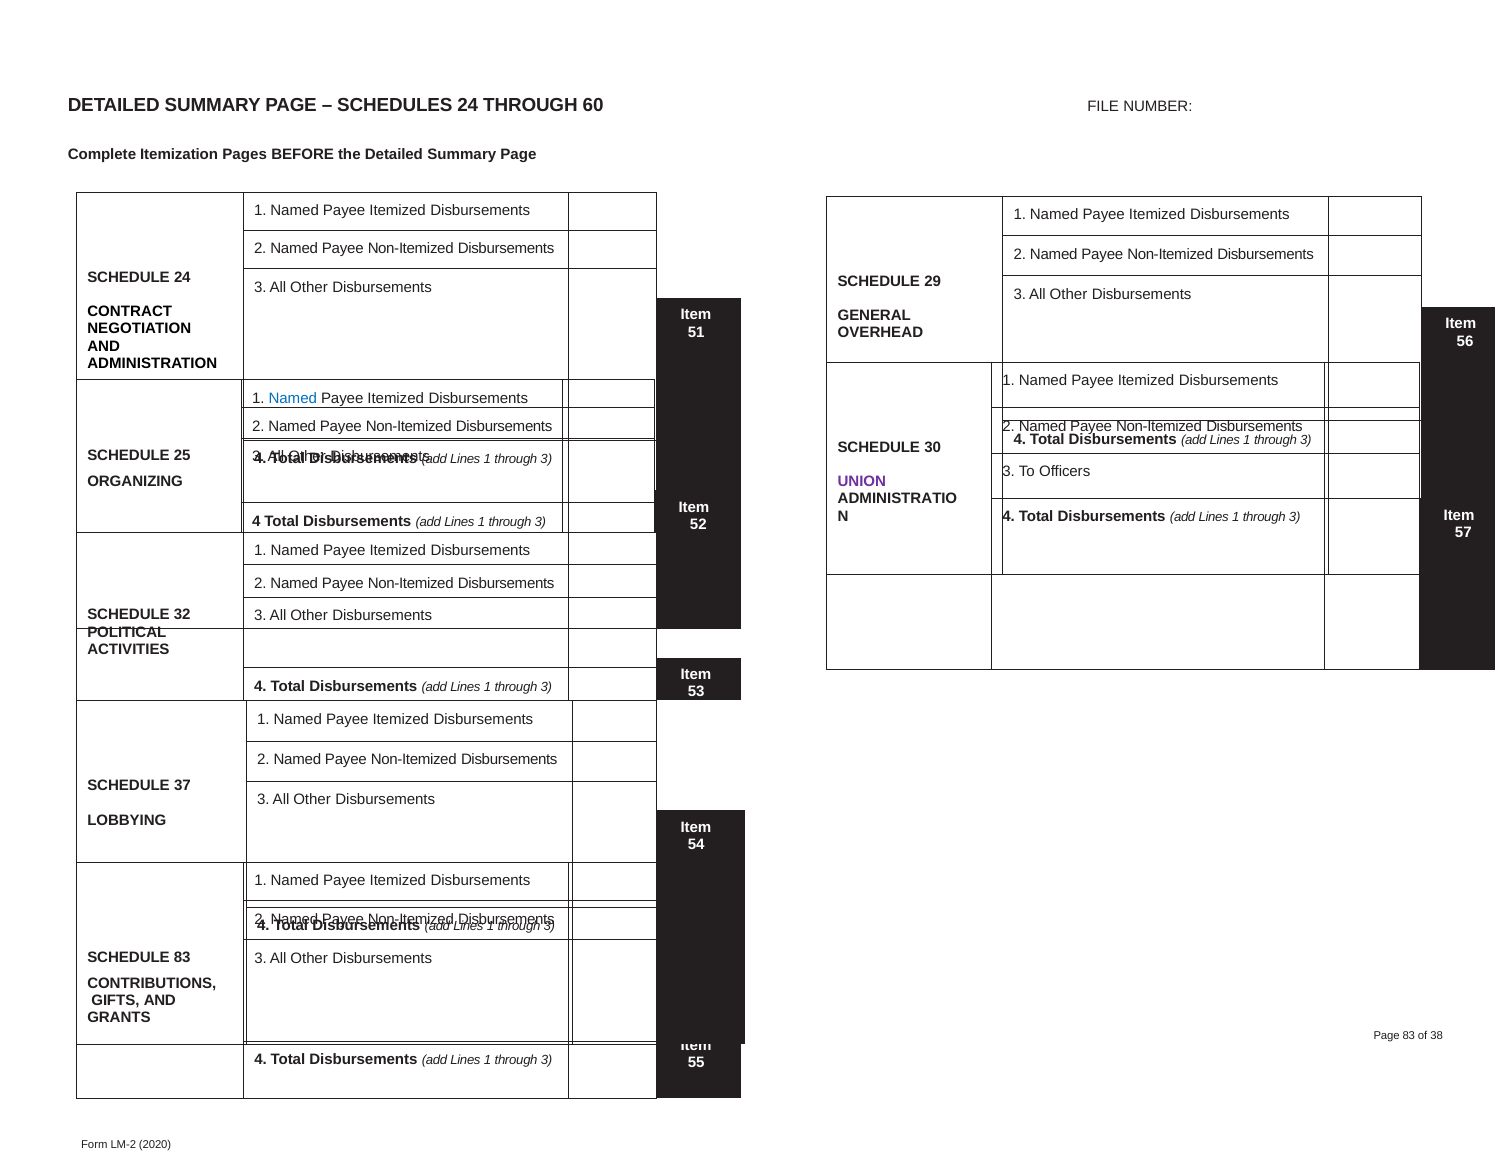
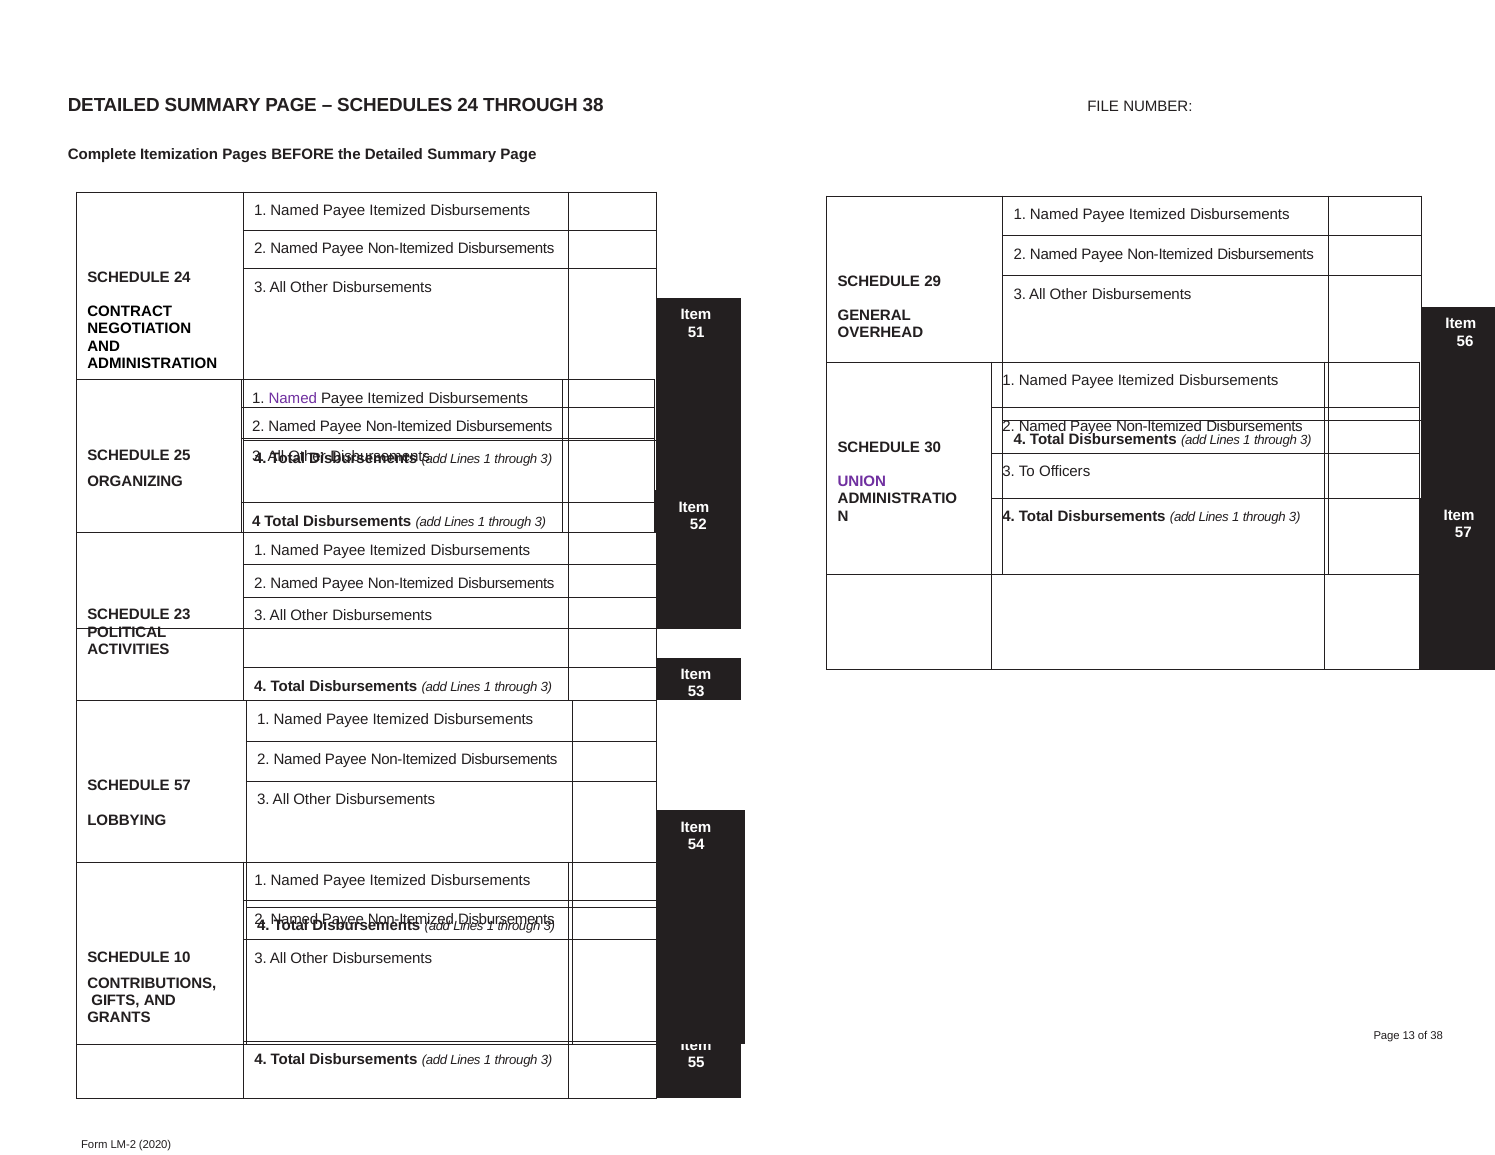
THROUGH 60: 60 -> 38 (593, 105)
Named colour: blue -> purple (293, 399)
32: 32 -> 23 (182, 615)
SCHEDULE 37: 37 -> 57 (182, 786)
SCHEDULE 83: 83 -> 10 (182, 958)
Page 83: 83 -> 13 (1409, 1036)
